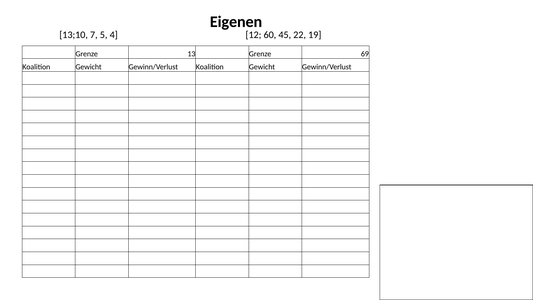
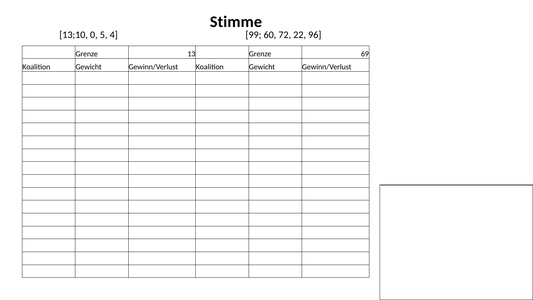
Eigenen: Eigenen -> Stimme (236, 22)
7: 7 -> 0 (94, 35)
12: 12 -> 99 (253, 35)
45: 45 -> 72 (285, 35)
19: 19 -> 96 (315, 35)
